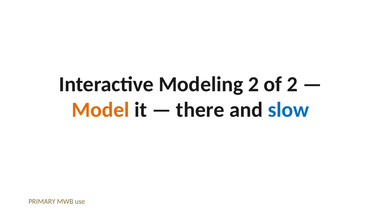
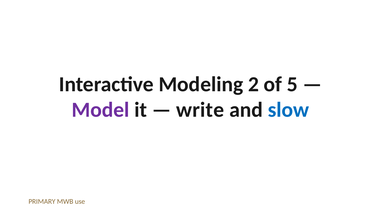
of 2: 2 -> 5 (292, 84)
Model colour: orange -> purple (101, 110)
there: there -> write (200, 110)
